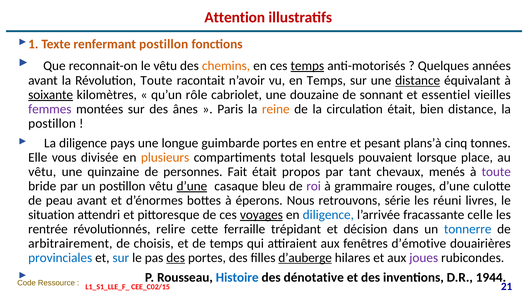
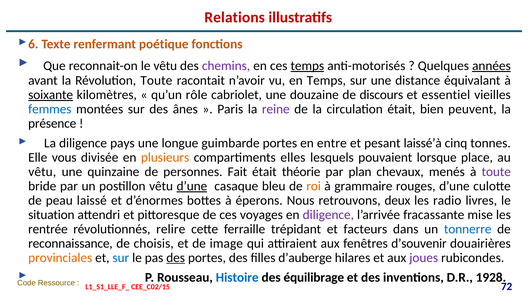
Attention: Attention -> Relations (235, 18)
1: 1 -> 6 (33, 44)
renfermant postillon: postillon -> poétique (164, 44)
chemins colour: orange -> purple (226, 66)
années underline: none -> present (491, 66)
distance underline: present -> none (418, 81)
sonnant: sonnant -> discours (381, 95)
femmes colour: purple -> blue (50, 109)
reine colour: orange -> purple (276, 109)
bien distance: distance -> peuvent (472, 109)
postillon: postillon -> présence (52, 123)
plans’à: plans’à -> laissé’à (423, 143)
total: total -> elles (293, 158)
propos: propos -> théorie (301, 172)
tant: tant -> plan (360, 172)
roi colour: purple -> orange (314, 186)
peau avant: avant -> laissé (92, 201)
série: série -> deux (397, 201)
réuni: réuni -> radio (447, 201)
voyages underline: present -> none (261, 215)
diligence colour: blue -> purple (328, 215)
celle: celle -> mise (480, 215)
décision: décision -> facteurs (365, 229)
arbitrairement: arbitrairement -> reconnaissance (70, 243)
de temps: temps -> image (226, 243)
d’émotive: d’émotive -> d’souvenir (419, 243)
provinciales colour: blue -> orange (60, 258)
d’auberge underline: present -> none (305, 258)
dénotative: dénotative -> équilibrage (314, 278)
1944: 1944 -> 1928 (491, 278)
21: 21 -> 72 (507, 287)
